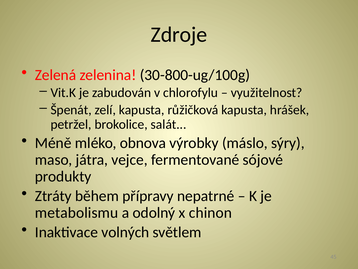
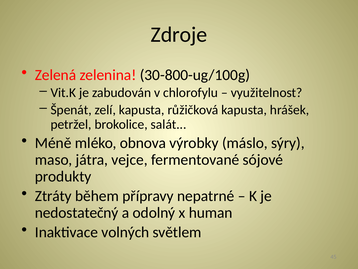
metabolismu: metabolismu -> nedostatečný (77, 212)
chinon: chinon -> human (211, 212)
